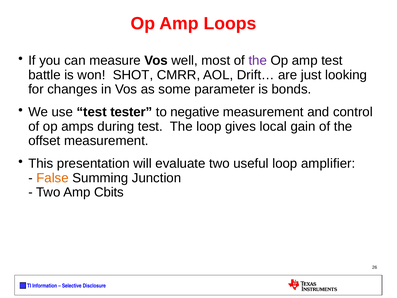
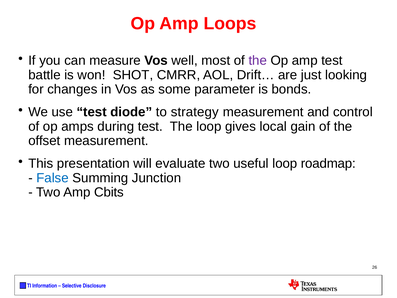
tester: tester -> diode (131, 112)
negative: negative -> strategy (195, 112)
amplifier: amplifier -> roadmap (328, 163)
False colour: orange -> blue (53, 178)
